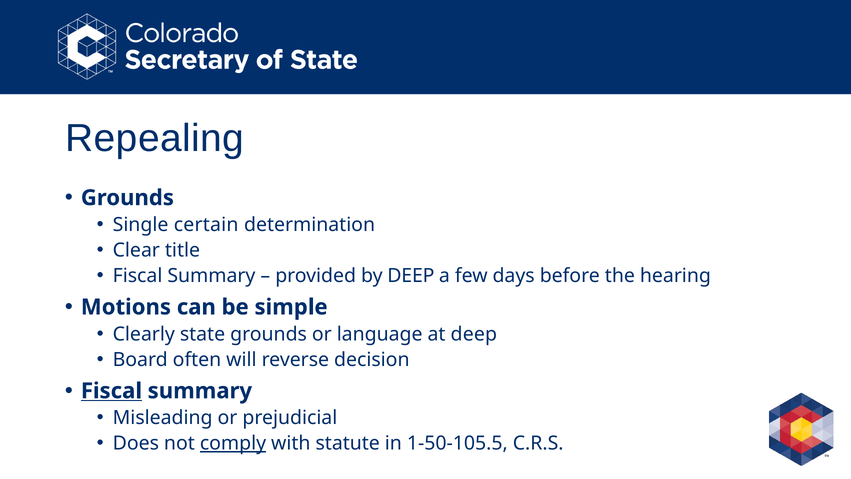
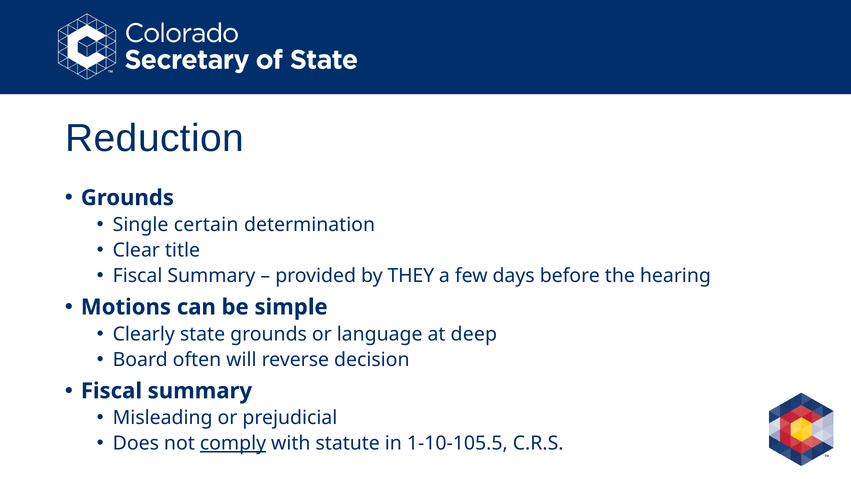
Repealing: Repealing -> Reduction (155, 138)
by DEEP: DEEP -> THEY (411, 276)
Fiscal underline: present -> none (111, 391)
1-50-105.5: 1-50-105.5 -> 1-10-105.5 (457, 443)
